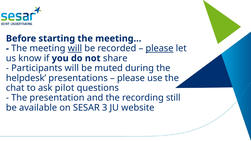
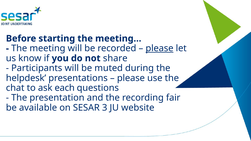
will underline: present -> none (75, 48)
pilot: pilot -> each (65, 88)
still: still -> fair (173, 98)
